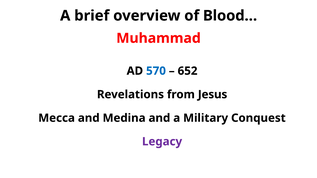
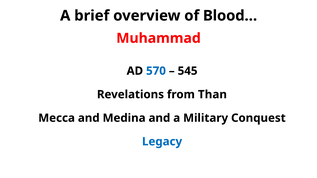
652: 652 -> 545 (188, 71)
Jesus: Jesus -> Than (212, 95)
Legacy colour: purple -> blue (162, 142)
